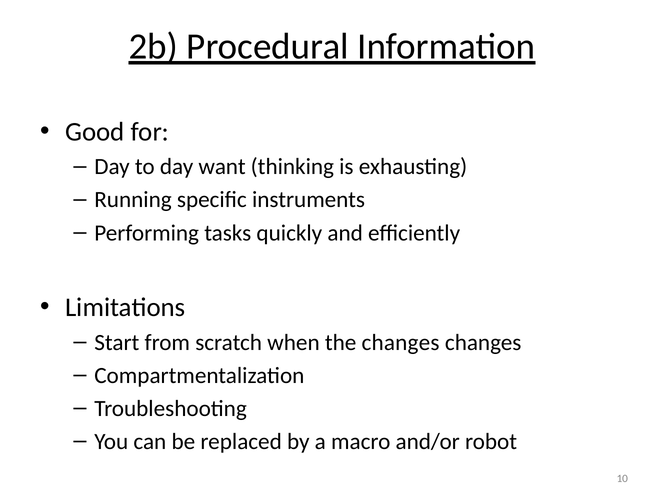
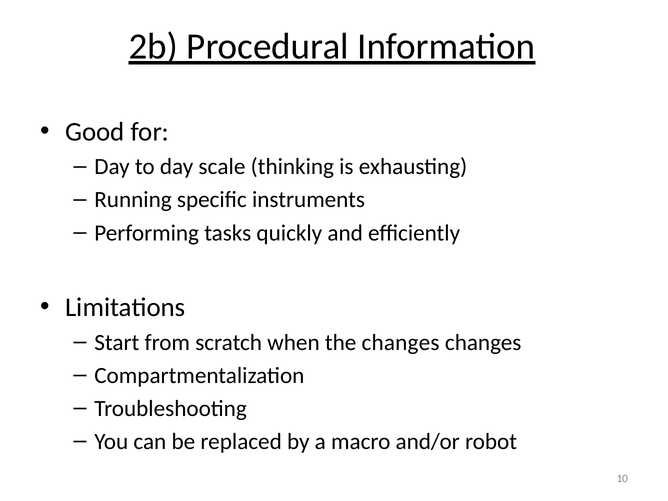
want: want -> scale (222, 167)
